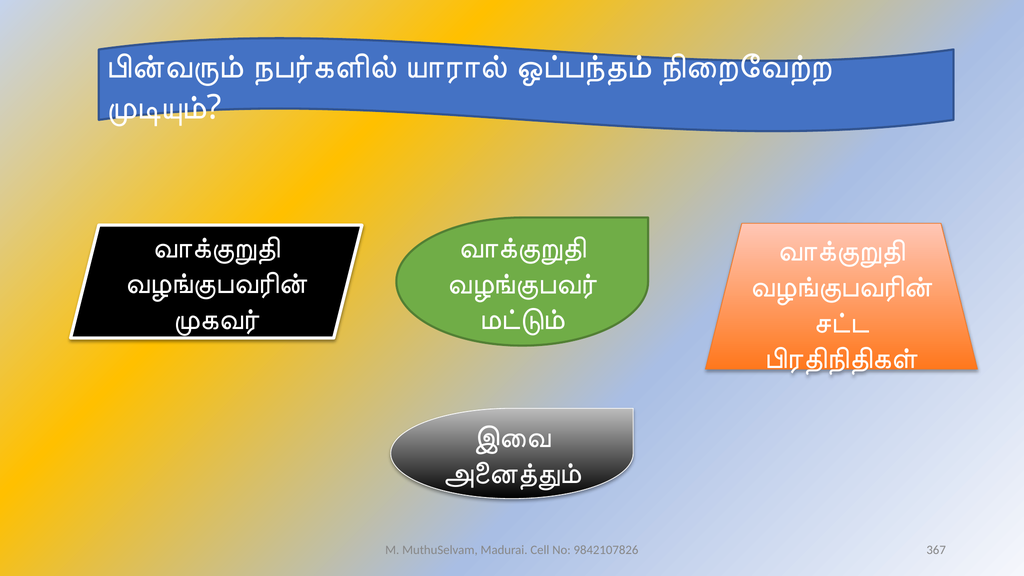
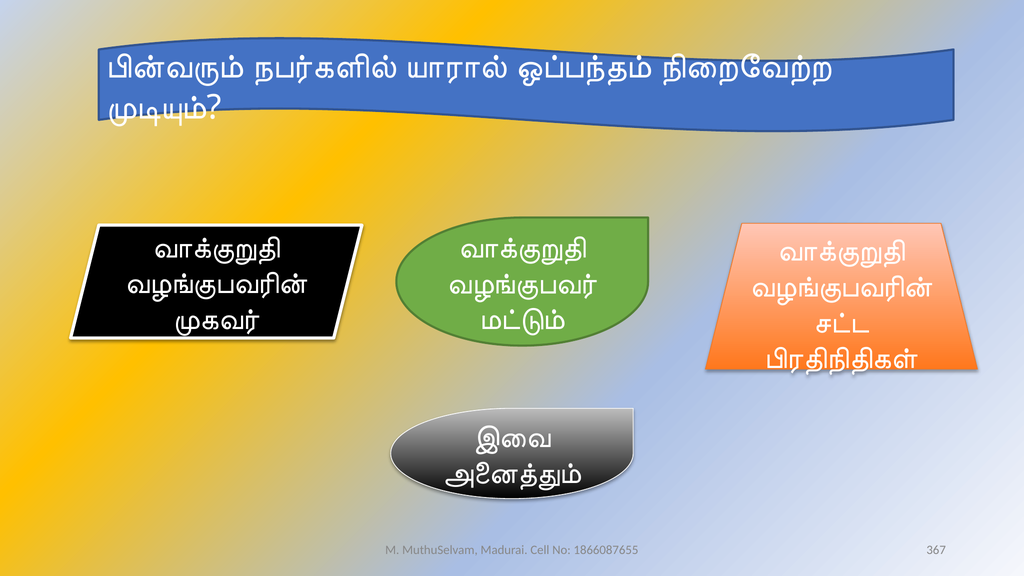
9842107826: 9842107826 -> 1866087655 (606, 550)
